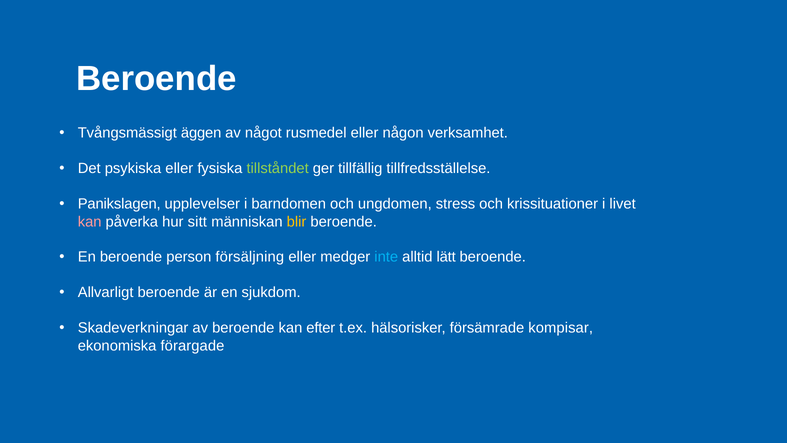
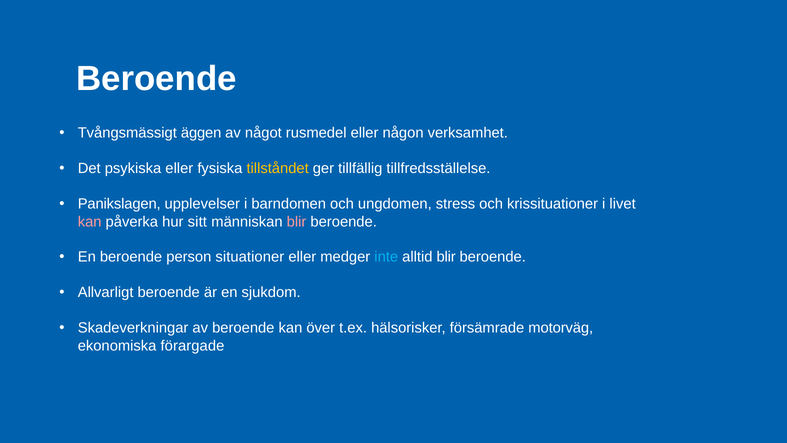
tillståndet colour: light green -> yellow (278, 168)
blir colour: yellow -> pink (297, 221)
försäljning: försäljning -> situationer (250, 257)
alltid lätt: lätt -> blir (446, 257)
efter: efter -> över (321, 328)
kompisar: kompisar -> motorväg (561, 328)
